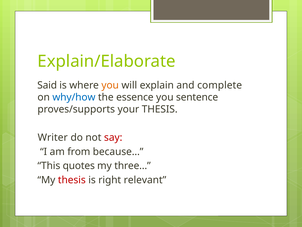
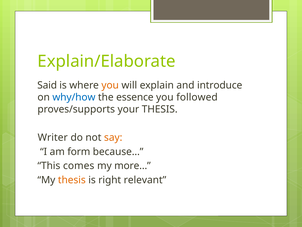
complete: complete -> introduce (220, 85)
sentence: sentence -> followed (197, 97)
say colour: red -> orange (113, 137)
from: from -> form (79, 151)
quotes: quotes -> comes (79, 166)
three…: three… -> more… (133, 166)
thesis colour: red -> orange (72, 180)
